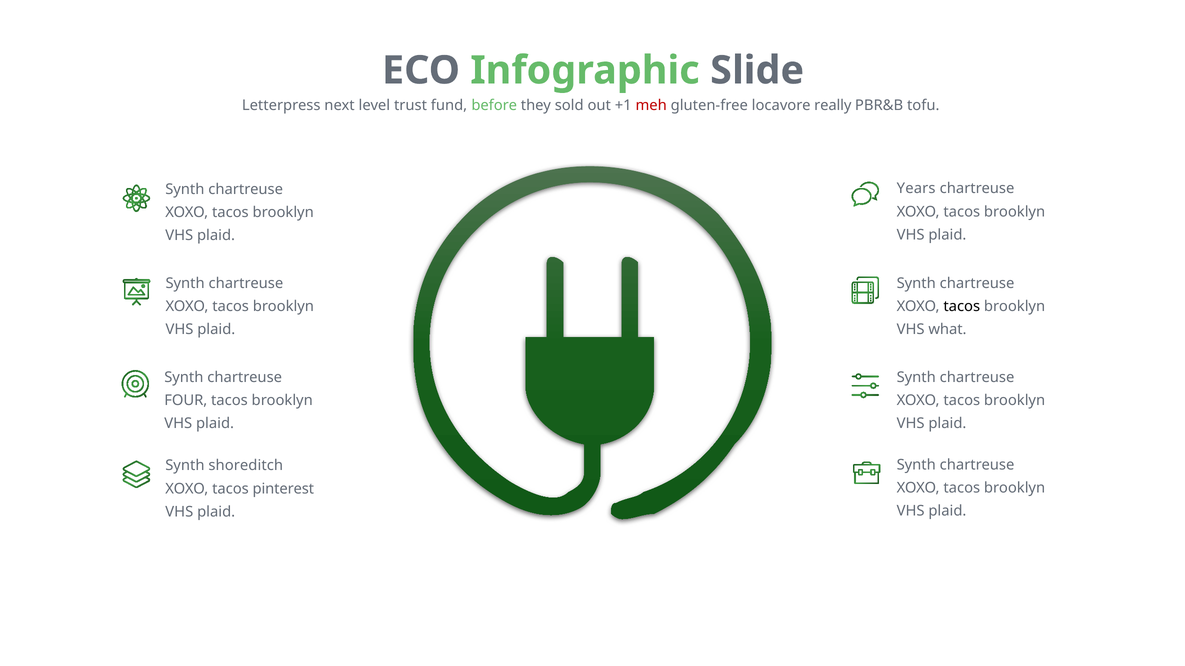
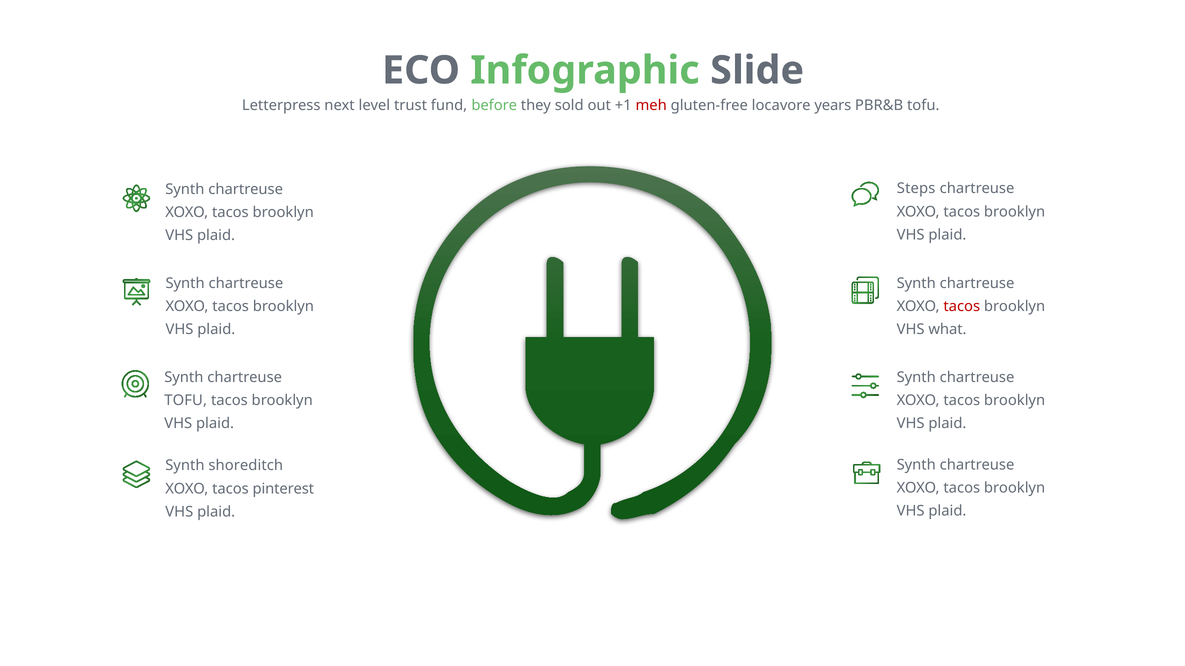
really: really -> years (833, 106)
Years: Years -> Steps (916, 189)
tacos colour: black -> red (962, 307)
FOUR: FOUR -> TOFU (186, 401)
